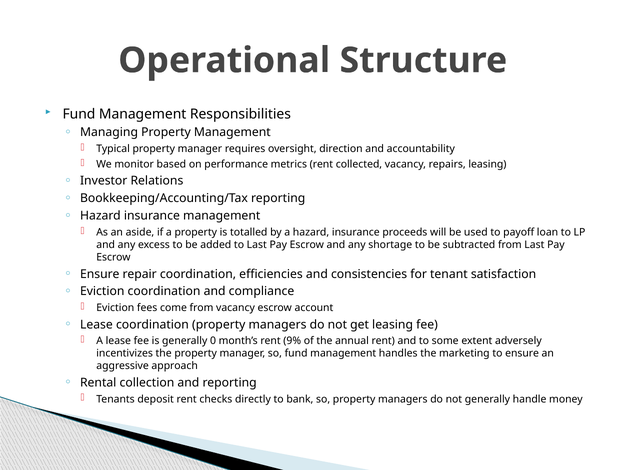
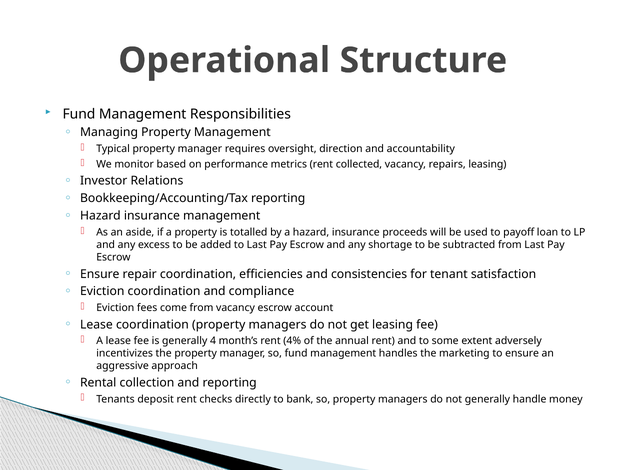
0: 0 -> 4 (213, 341)
9%: 9% -> 4% (292, 341)
